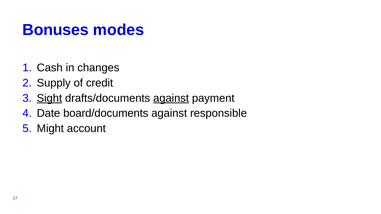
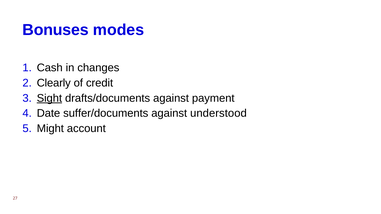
Supply: Supply -> Clearly (54, 83)
against underline: present -> none (171, 98)
board/documents: board/documents -> suffer/documents (106, 113)
responsible: responsible -> understood (218, 113)
